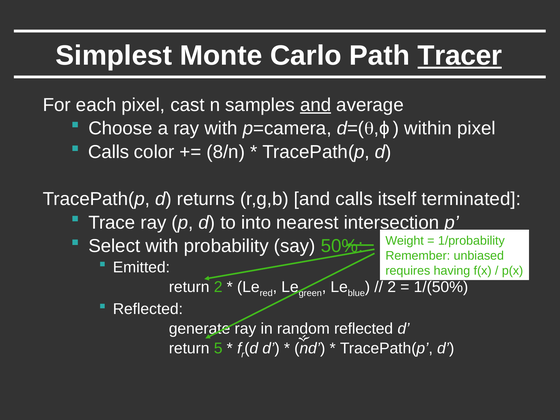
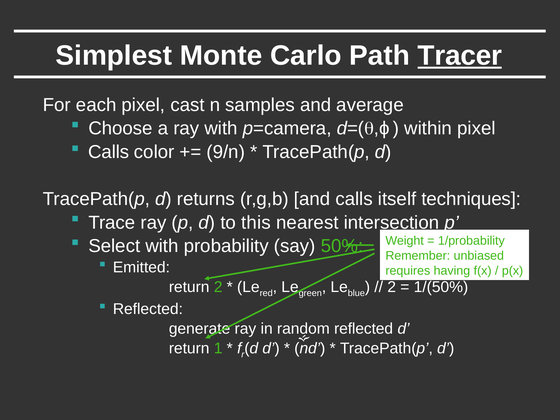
and underline: present -> none (316, 105)
8/n: 8/n -> 9/n (226, 152)
terminated: terminated -> techniques (471, 199)
into: into -> this (256, 223)
5: 5 -> 1 (218, 348)
